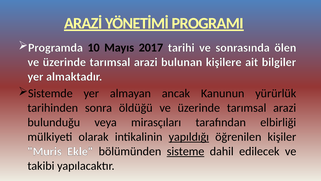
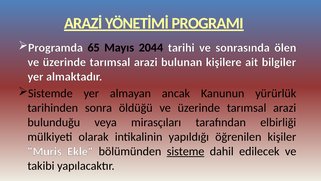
10: 10 -> 65 (94, 48)
2017: 2017 -> 2044 (151, 48)
yapıldığı underline: present -> none (189, 137)
